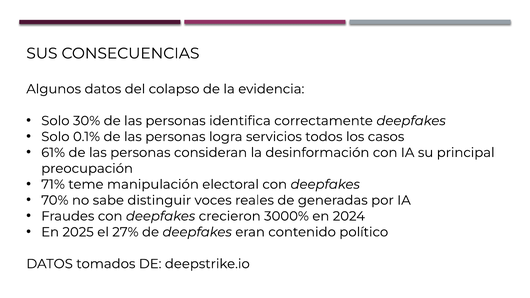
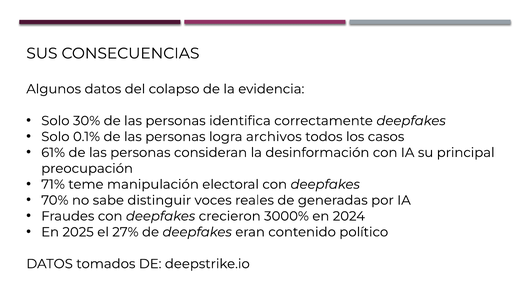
servicios: servicios -> archivos (274, 137)
